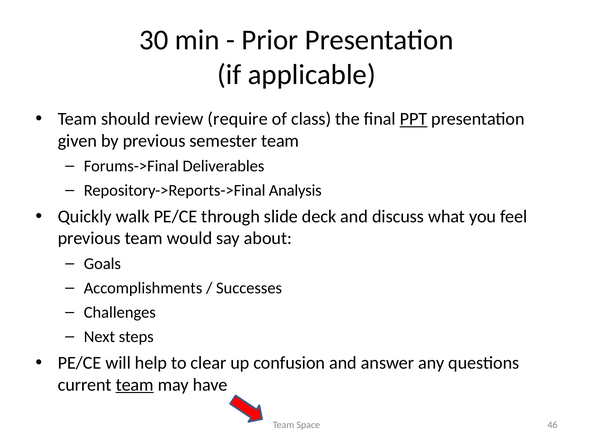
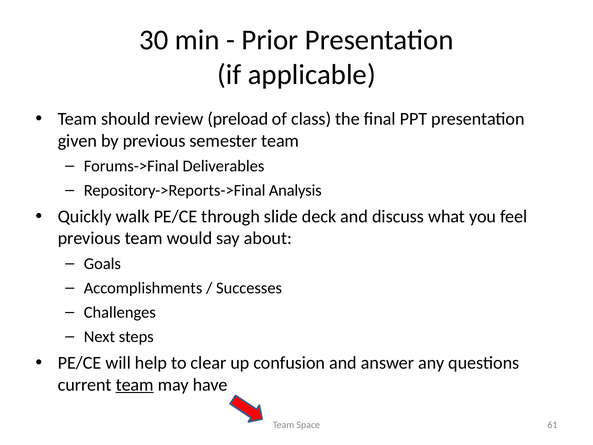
require: require -> preload (238, 119)
PPT underline: present -> none (413, 119)
46: 46 -> 61 (552, 425)
